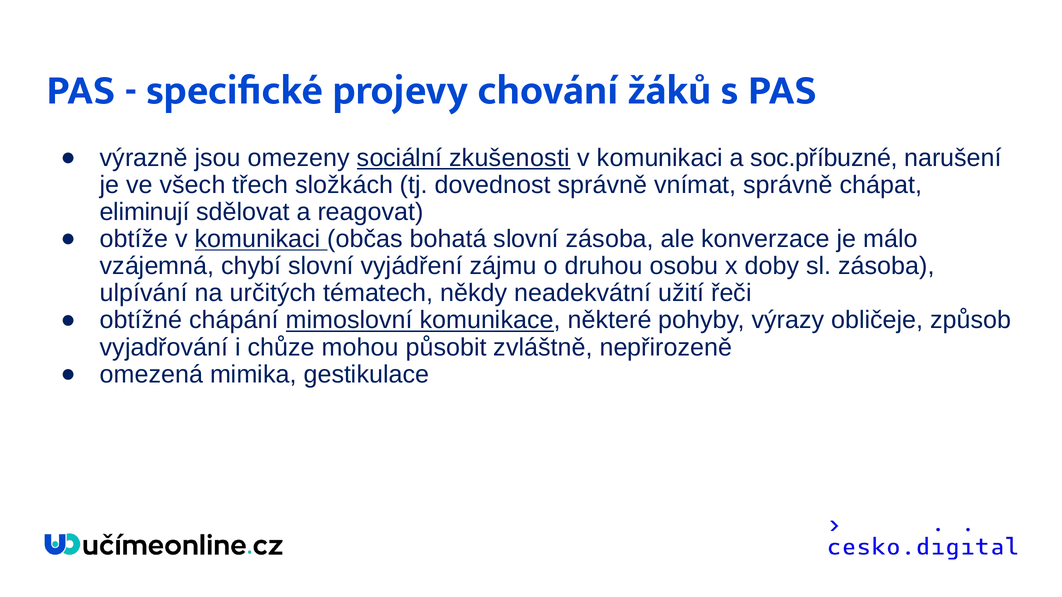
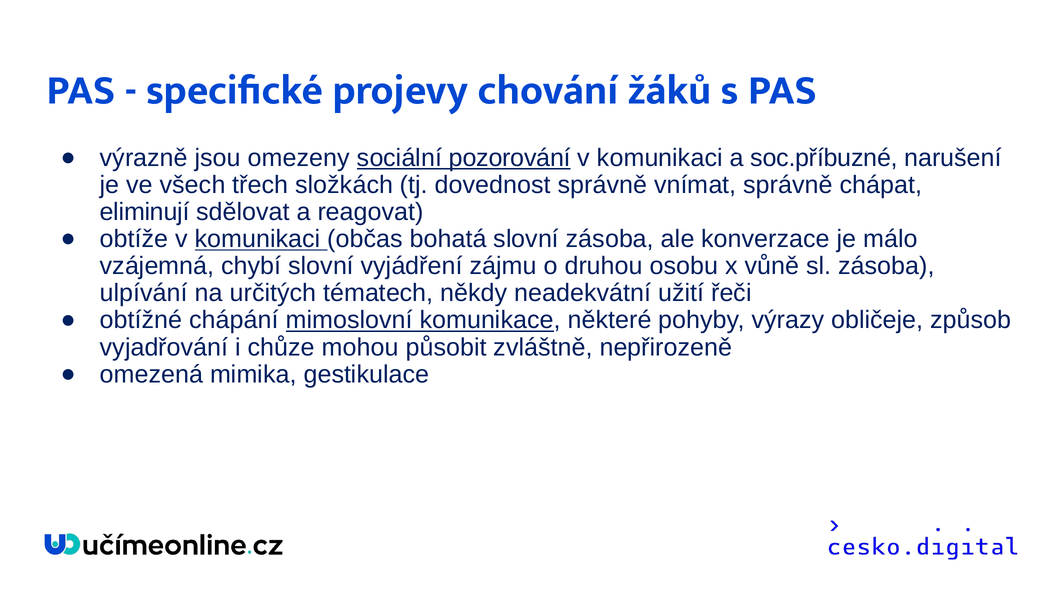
zkušenosti: zkušenosti -> pozorování (510, 158)
doby: doby -> vůně (772, 266)
